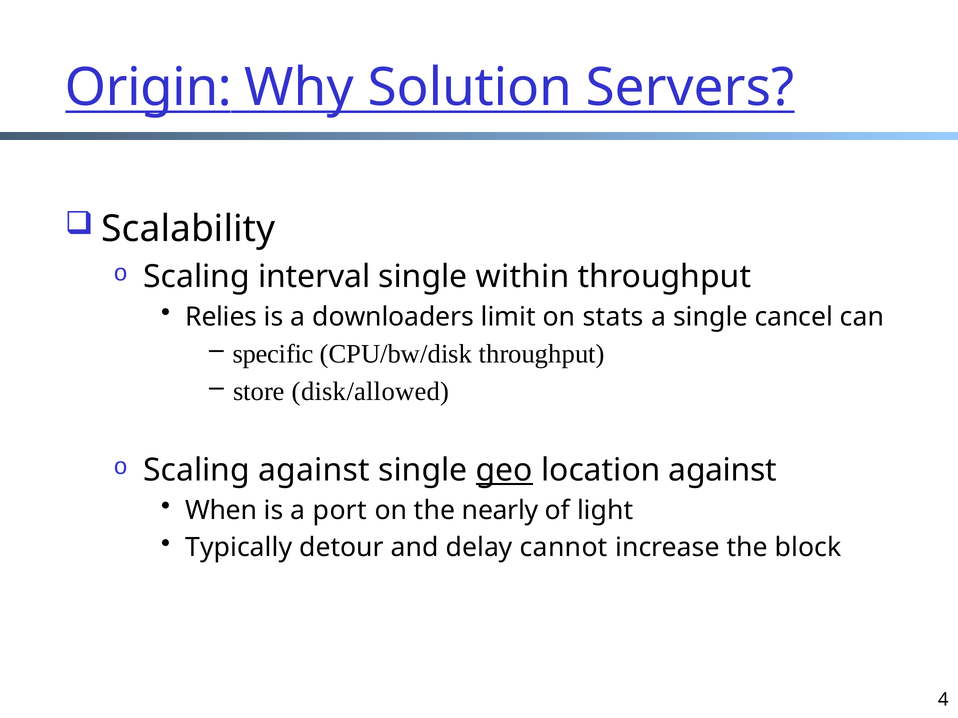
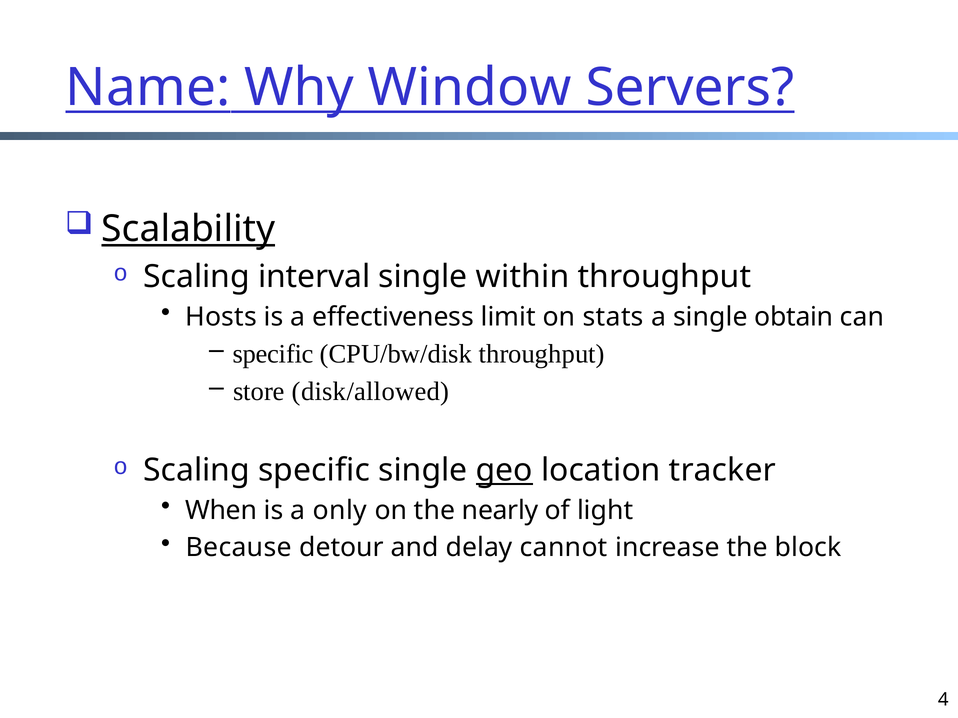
Origin: Origin -> Name (148, 88)
Solution: Solution -> Window (470, 88)
Scalability underline: none -> present (188, 229)
Relies: Relies -> Hosts (221, 317)
downloaders: downloaders -> effectiveness (393, 317)
cancel: cancel -> obtain (794, 317)
Scaling against: against -> specific (314, 471)
location against: against -> tracker (722, 471)
port: port -> only (340, 511)
Typically: Typically -> Because (239, 548)
